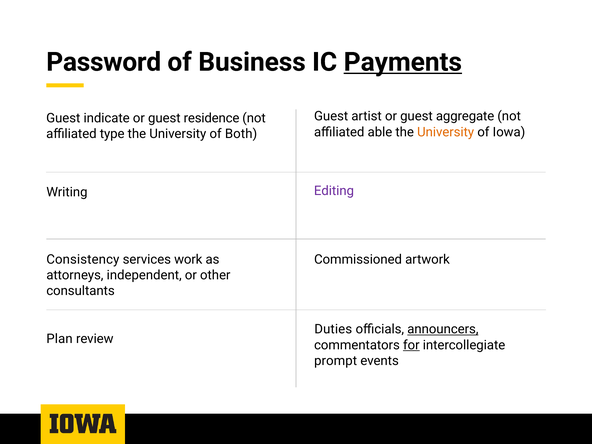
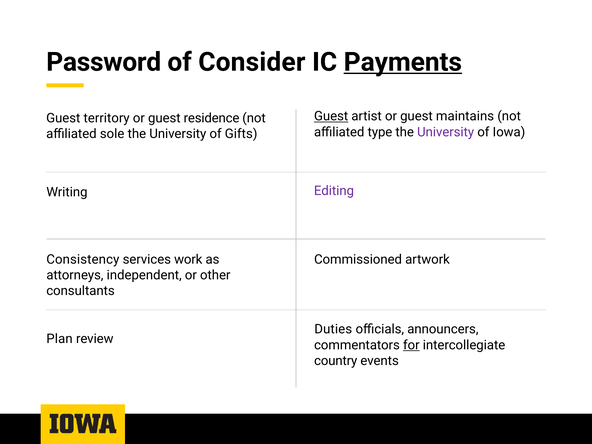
Business: Business -> Consider (252, 62)
Guest underline: none -> present (331, 116)
aggregate: aggregate -> maintains (465, 116)
indicate: indicate -> territory (107, 118)
able: able -> type (380, 132)
University colour: orange -> purple (446, 132)
type: type -> sole (112, 134)
Both: Both -> Gifts (241, 134)
announcers underline: present -> none (443, 329)
prompt: prompt -> country (336, 361)
